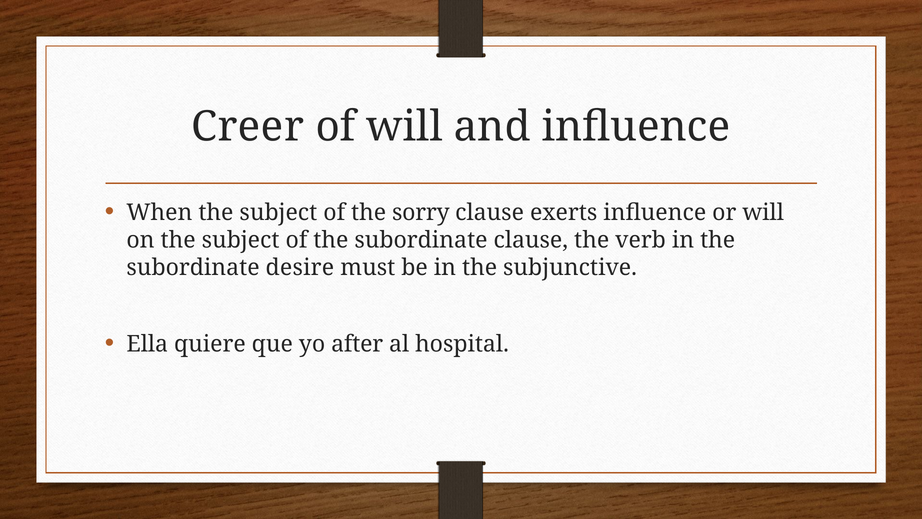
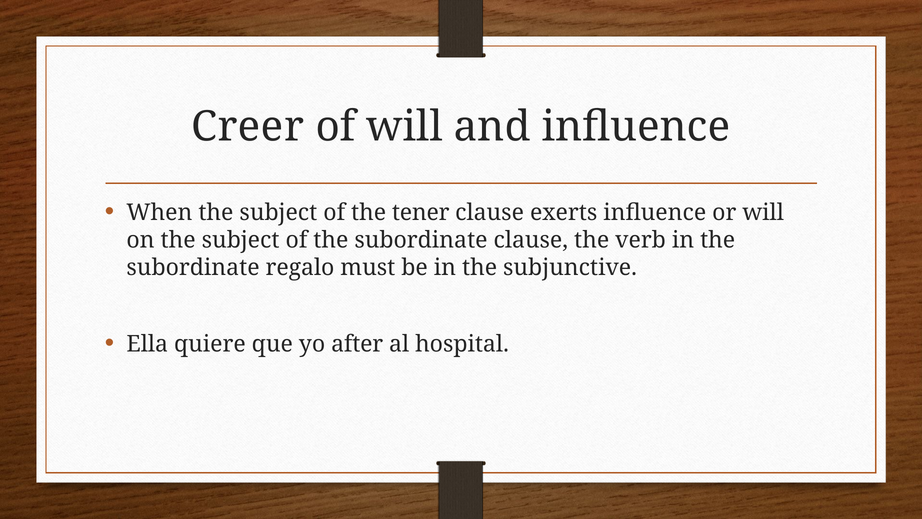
sorry: sorry -> tener (421, 212)
desire: desire -> regalo (300, 268)
